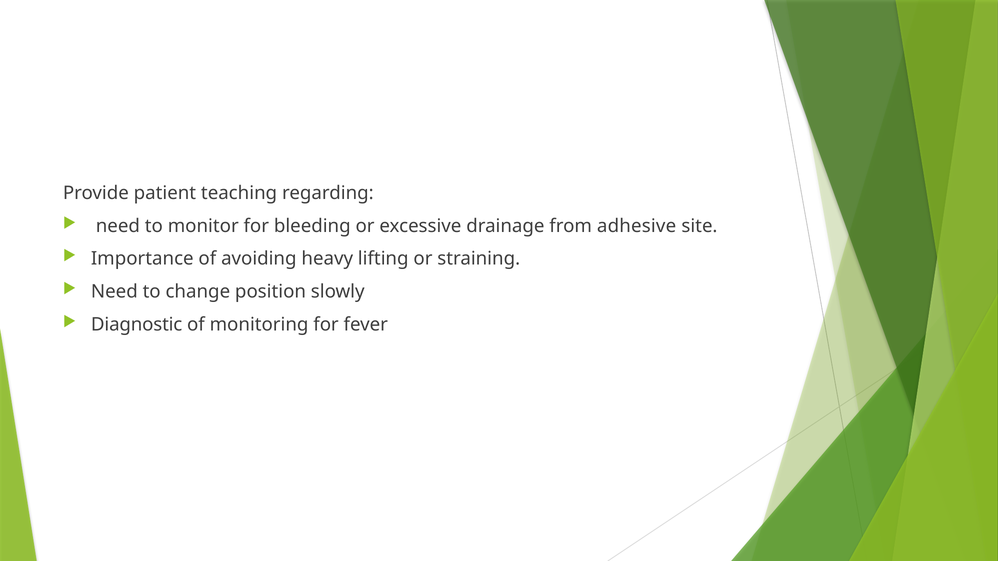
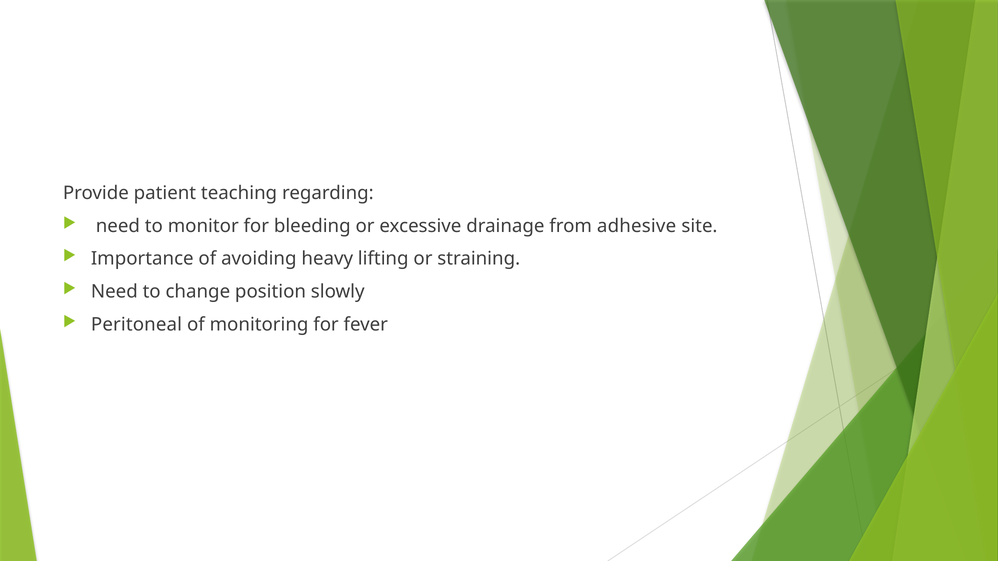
Diagnostic: Diagnostic -> Peritoneal (137, 325)
